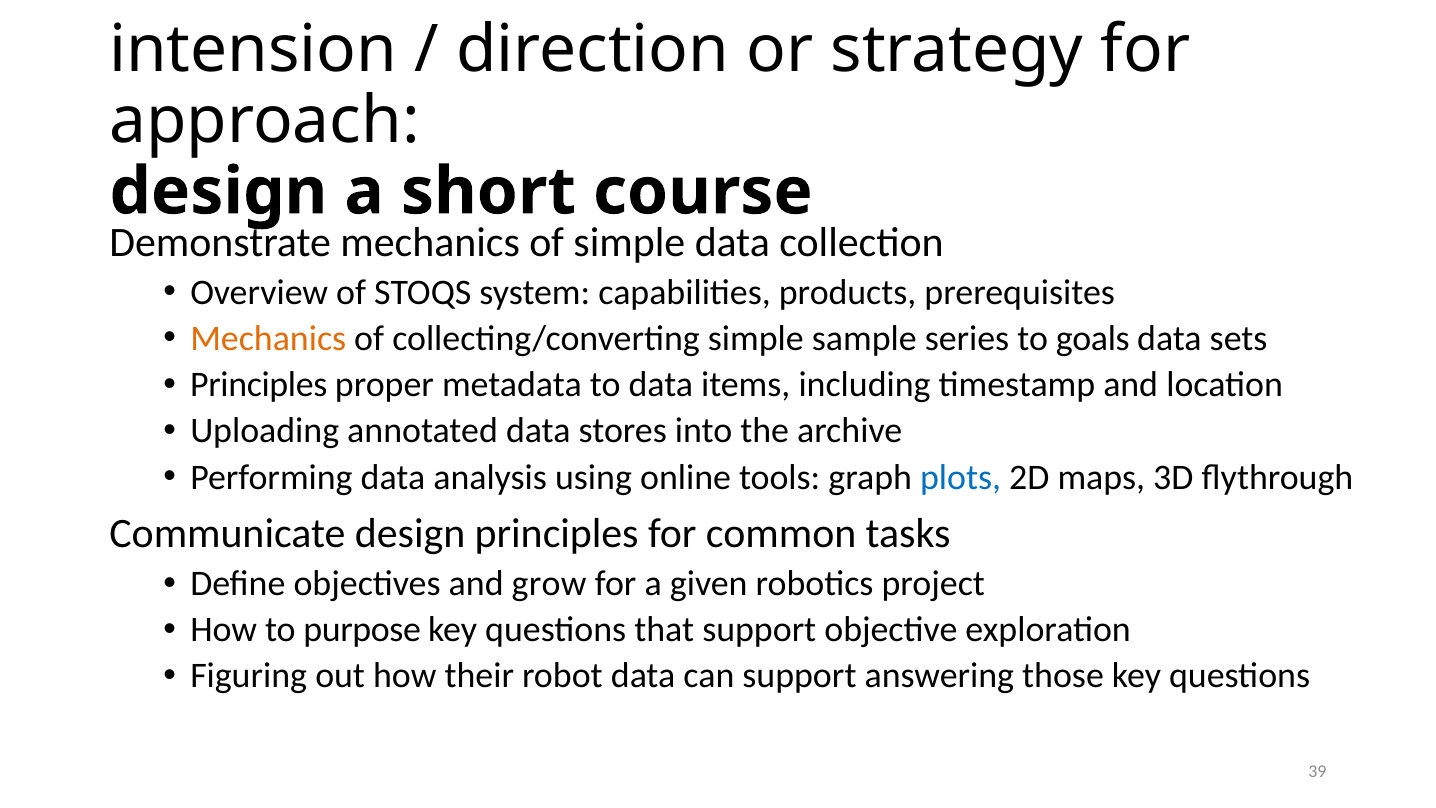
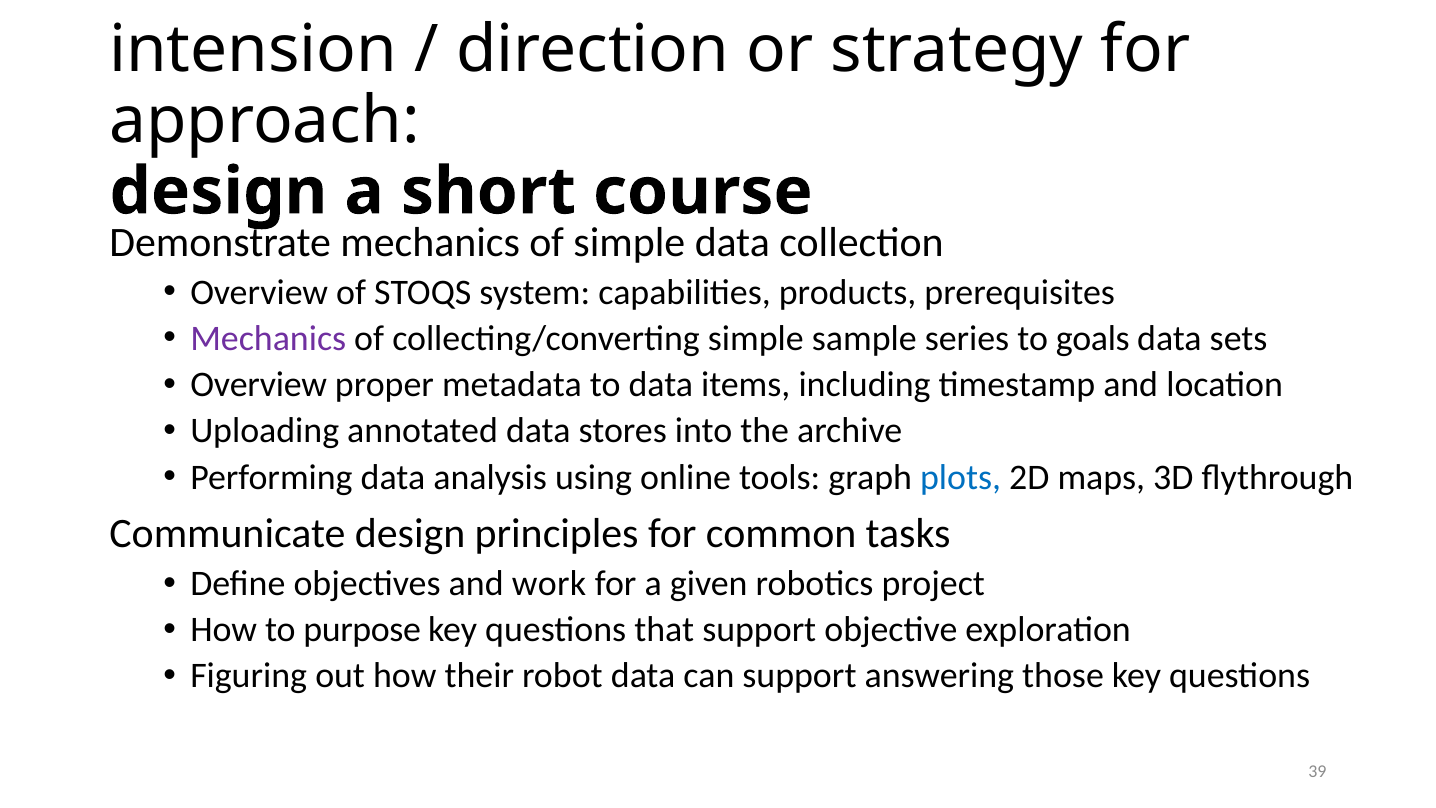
Mechanics colour: orange -> purple (268, 338)
Principles: Principles -> Overview (259, 385)
grow: grow -> work (549, 583)
